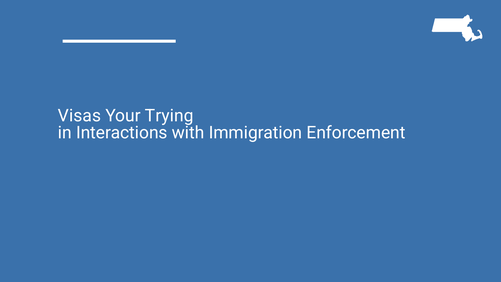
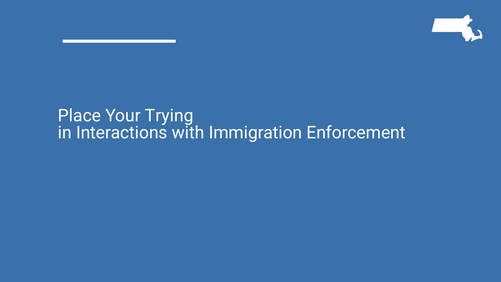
Visas: Visas -> Place (80, 116)
